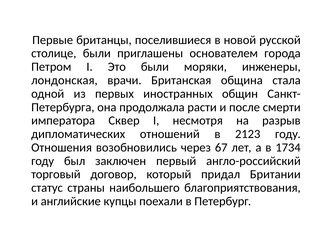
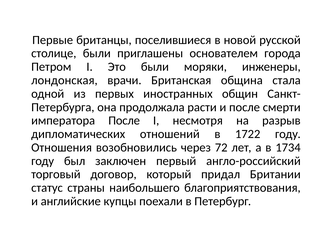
императора Сквер: Сквер -> После (124, 121)
2123: 2123 -> 1722 (248, 134)
67: 67 -> 72 (221, 147)
